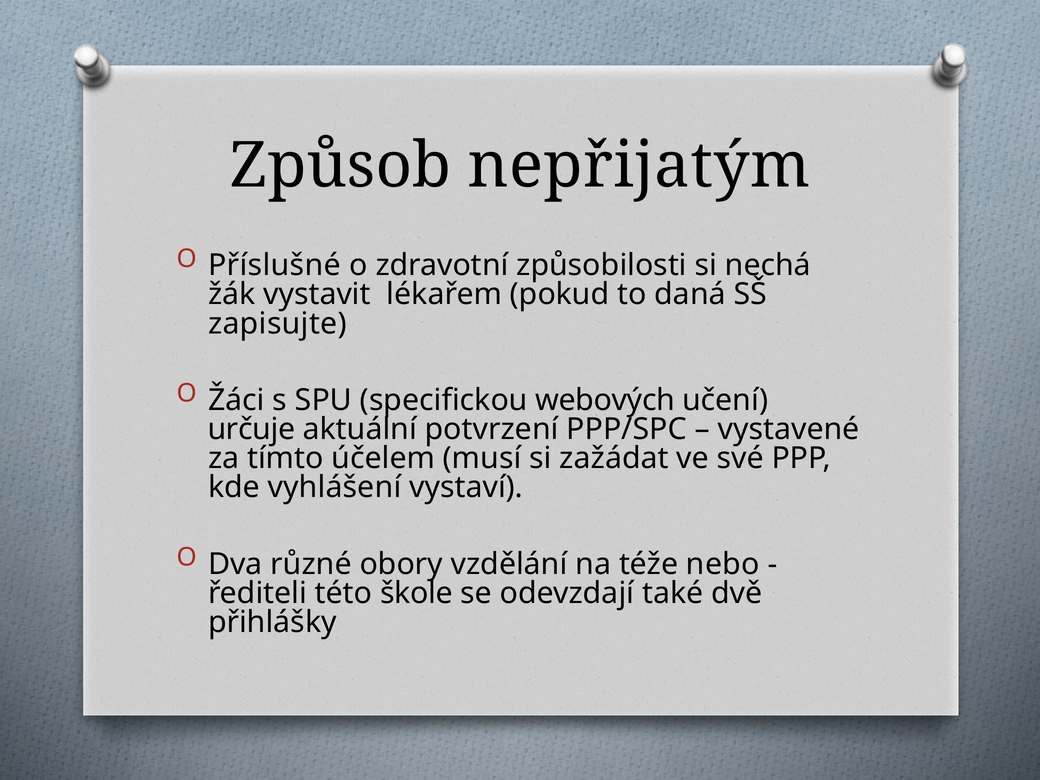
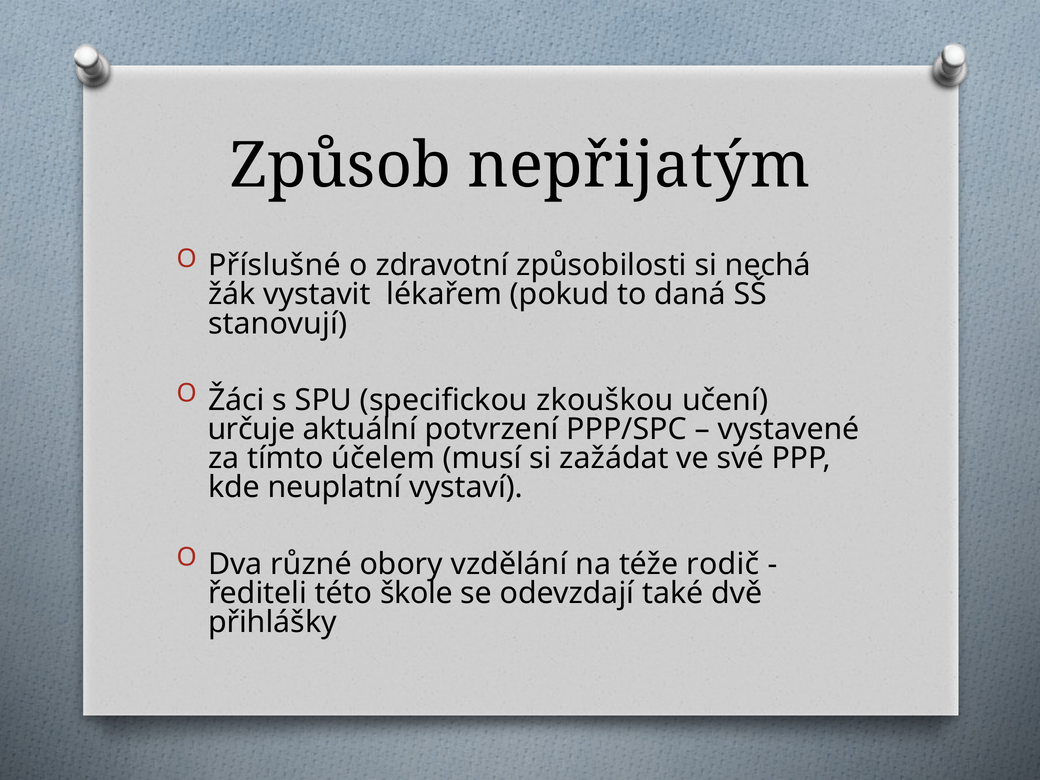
zapisujte: zapisujte -> stanovují (278, 324)
webových: webových -> zkouškou (605, 400)
vyhlášení: vyhlášení -> neuplatní (335, 487)
nebo: nebo -> rodič (723, 564)
